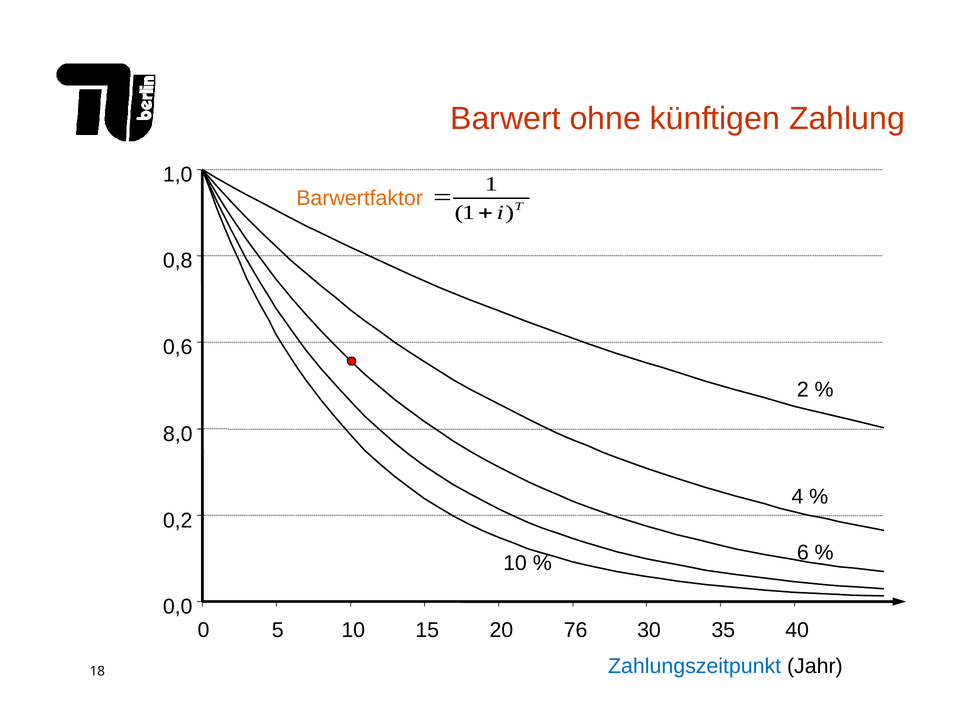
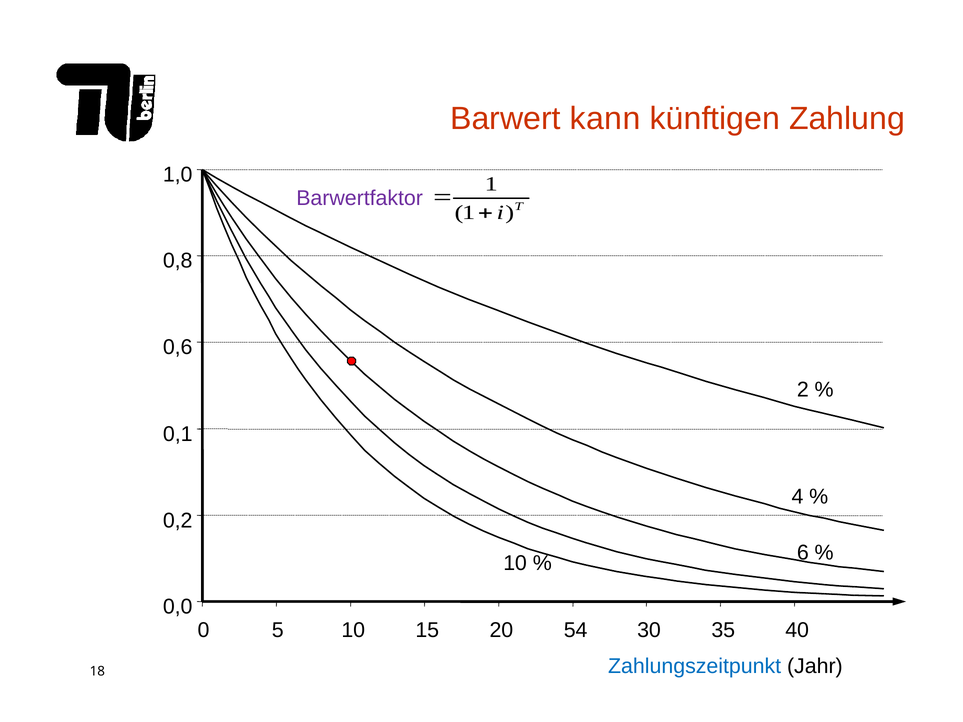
ohne: ohne -> kann (605, 119)
Barwertfaktor colour: orange -> purple (360, 198)
8,0: 8,0 -> 0,1 (178, 434)
76: 76 -> 54 (576, 630)
